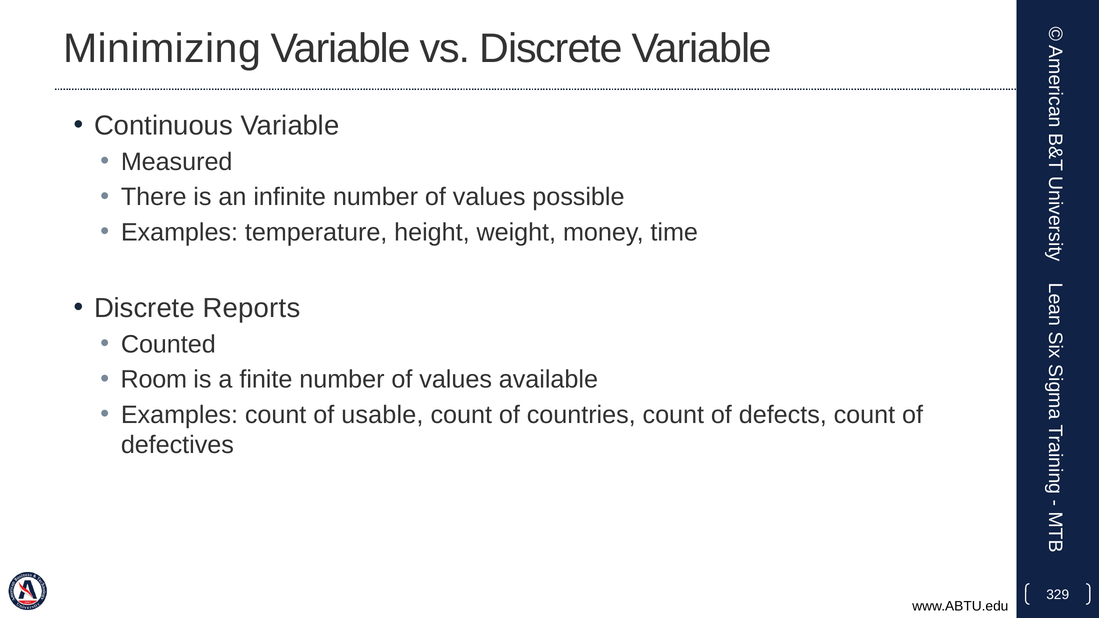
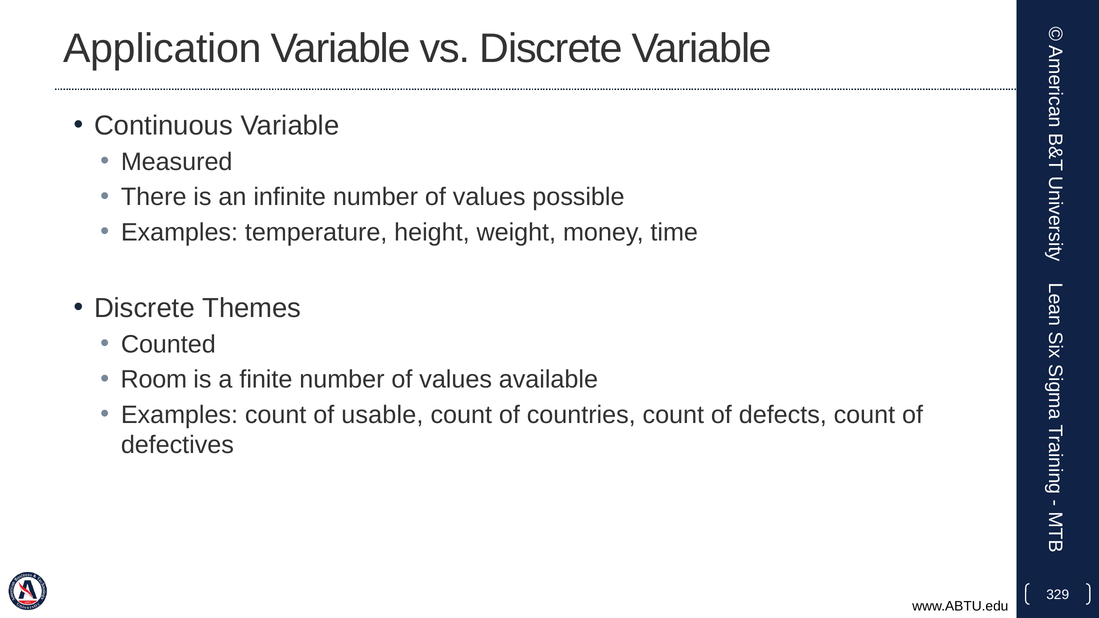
Minimizing: Minimizing -> Application (162, 49)
Reports: Reports -> Themes (252, 308)
